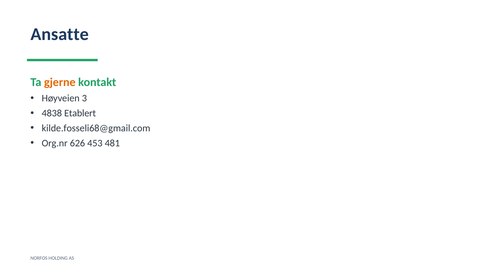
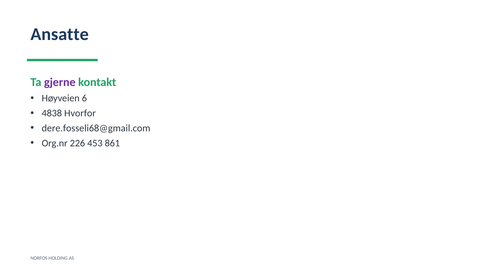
gjerne colour: orange -> purple (60, 82)
3: 3 -> 6 (84, 98)
Etablert: Etablert -> Hvorfor (80, 113)
kilde.fosseli68@gmail.com: kilde.fosseli68@gmail.com -> dere.fosseli68@gmail.com (96, 128)
626: 626 -> 226 (77, 143)
481: 481 -> 861 (112, 143)
